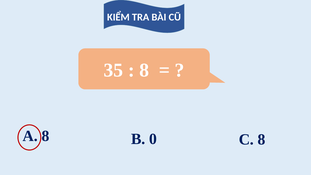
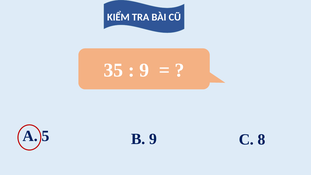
8: 8 -> 9 (144, 70)
A 8: 8 -> 5 (45, 136)
B 0: 0 -> 9 (153, 139)
